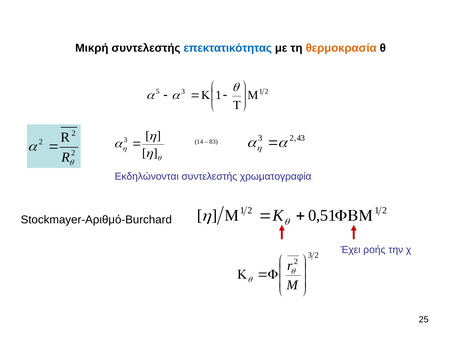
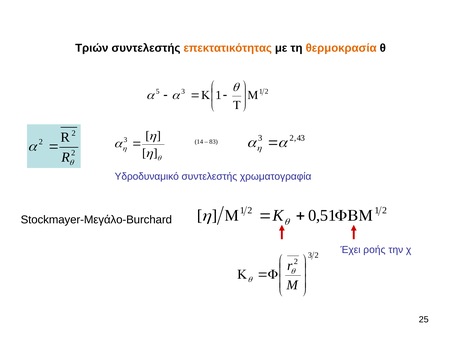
Μικρή: Μικρή -> Τριών (92, 48)
επεκτατικότητας colour: blue -> orange (228, 48)
Εκδηλώνονται: Εκδηλώνονται -> Υδροδυναμικό (147, 177)
Stockmayer-Αριθμό-Burchard: Stockmayer-Αριθμό-Burchard -> Stockmayer-Μεγάλο-Burchard (96, 220)
